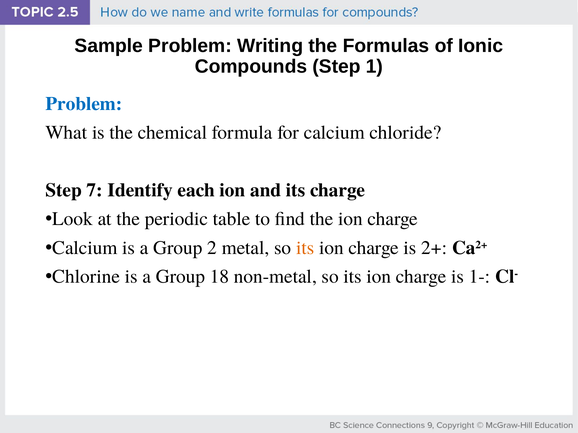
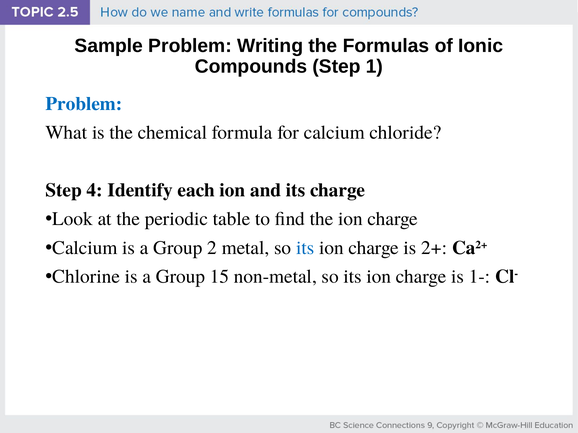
7: 7 -> 4 (95, 190)
its colour: orange -> blue (305, 248)
18: 18 -> 15 (219, 277)
